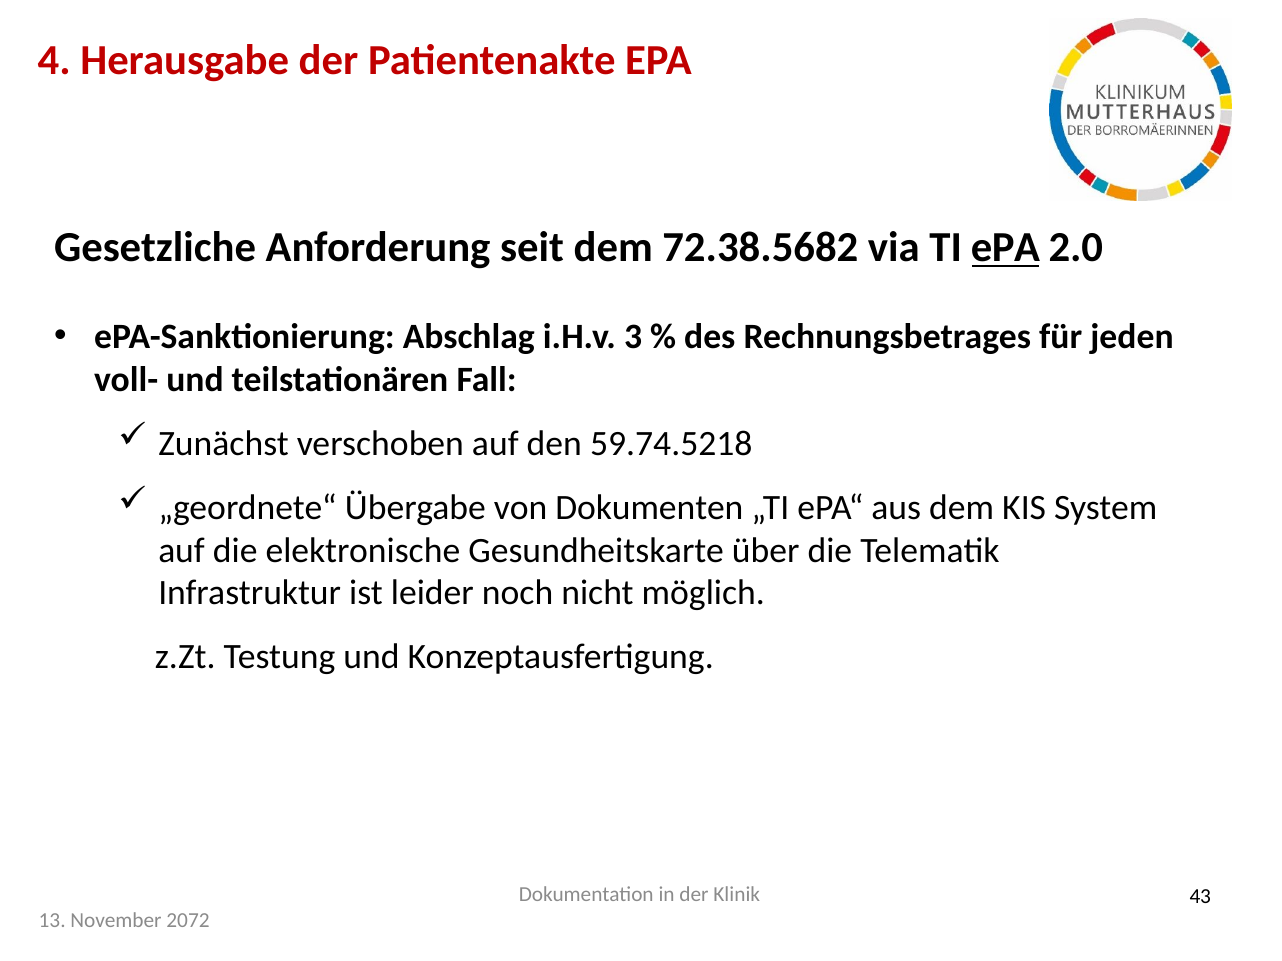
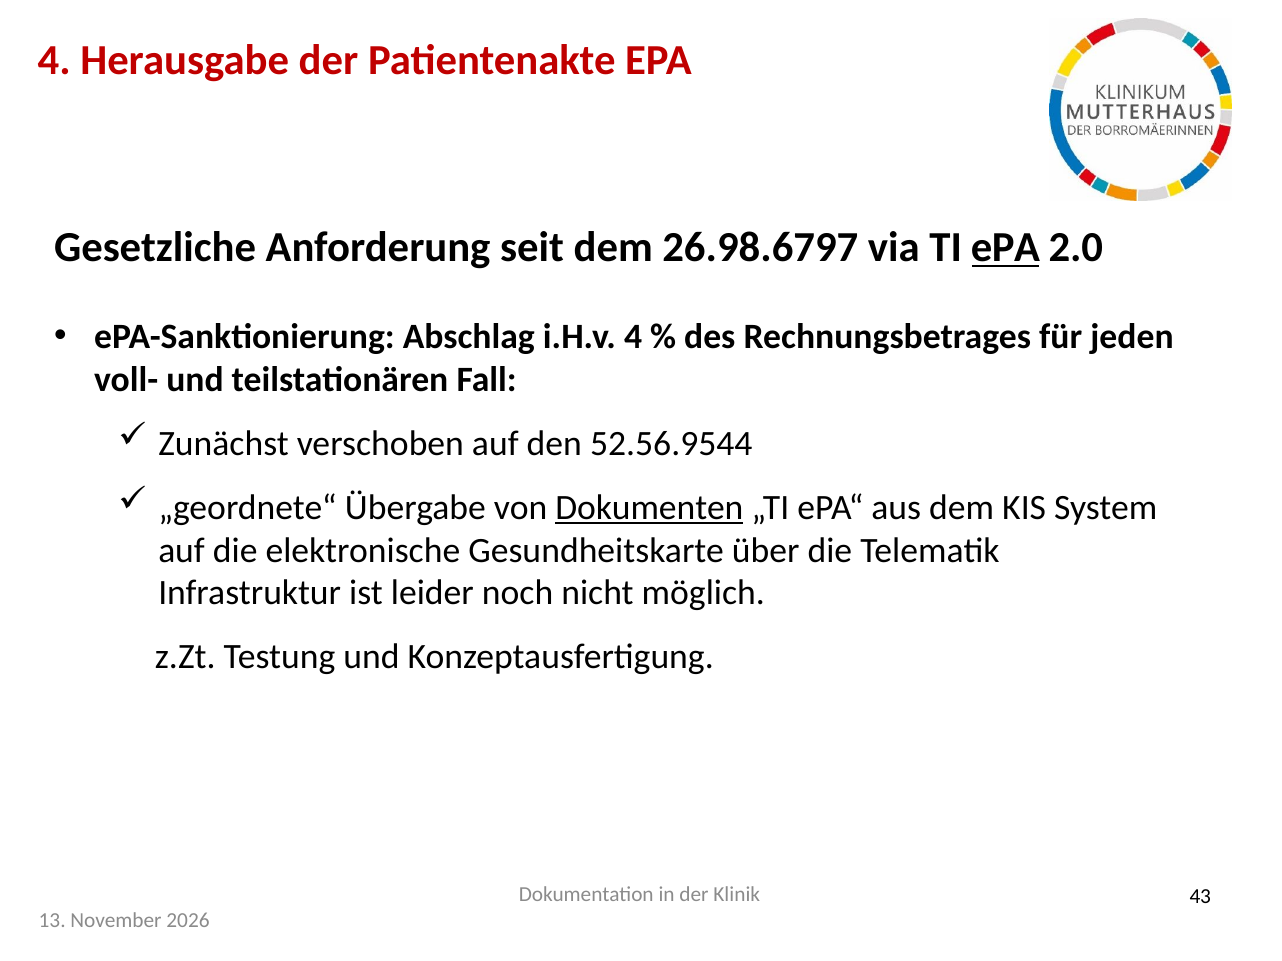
72.38.5682: 72.38.5682 -> 26.98.6797 (760, 248)
i.H.v 3: 3 -> 4 (633, 337)
59.74.5218: 59.74.5218 -> 52.56.9544 (671, 444)
Dokumenten underline: none -> present (649, 508)
2072: 2072 -> 2026 (188, 921)
